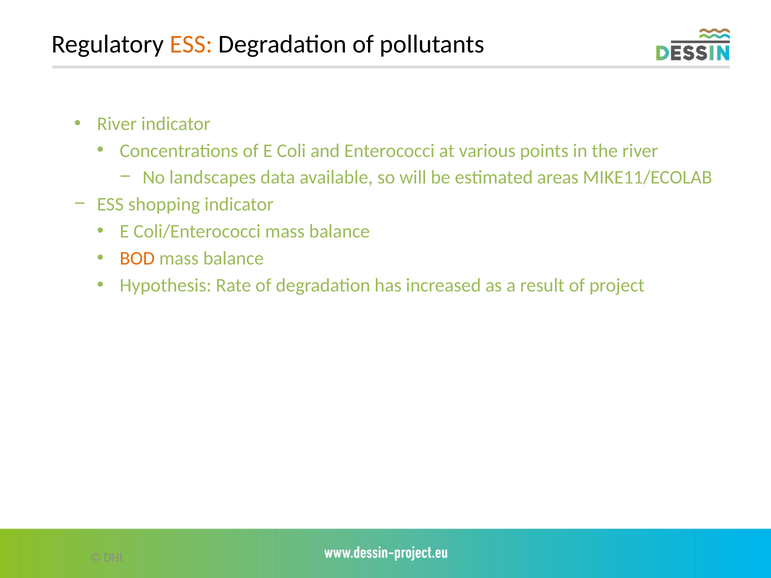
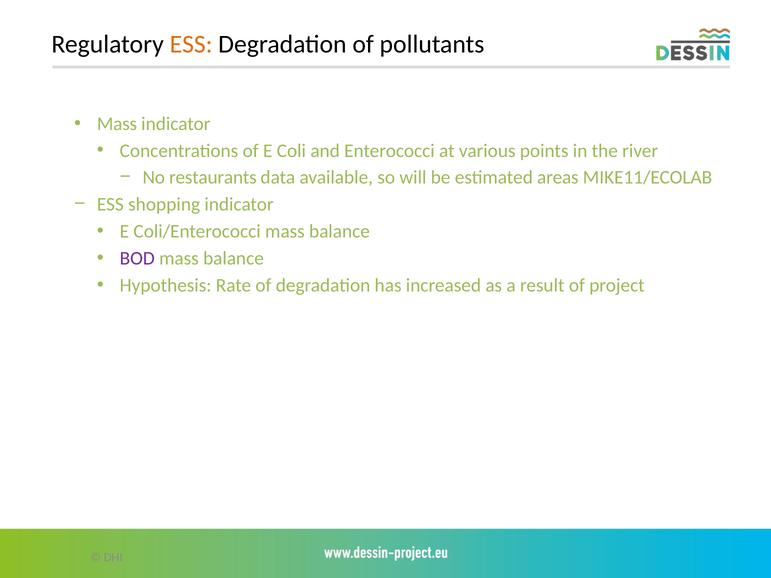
River: River -> Mass (117, 124)
landscapes: landscapes -> restaurants (213, 178)
BOD colour: orange -> purple (137, 259)
